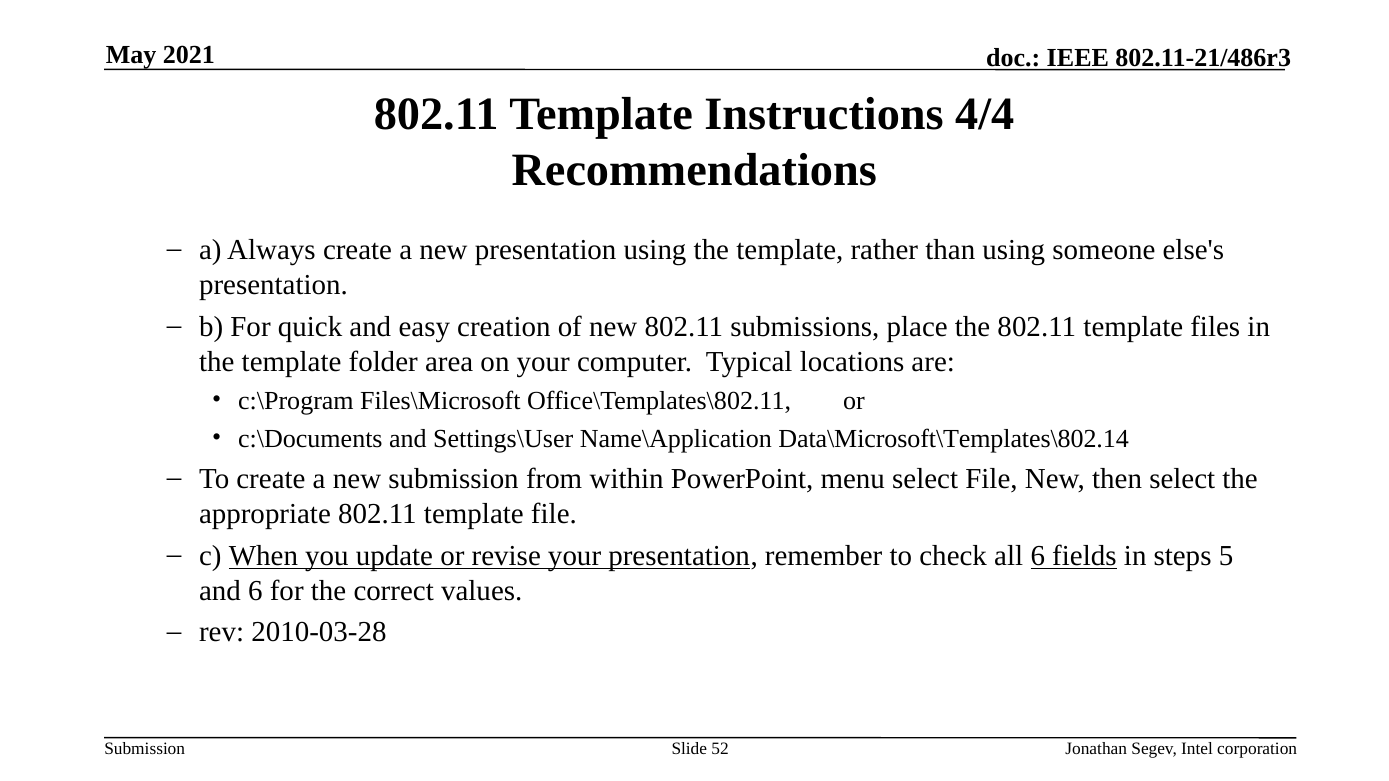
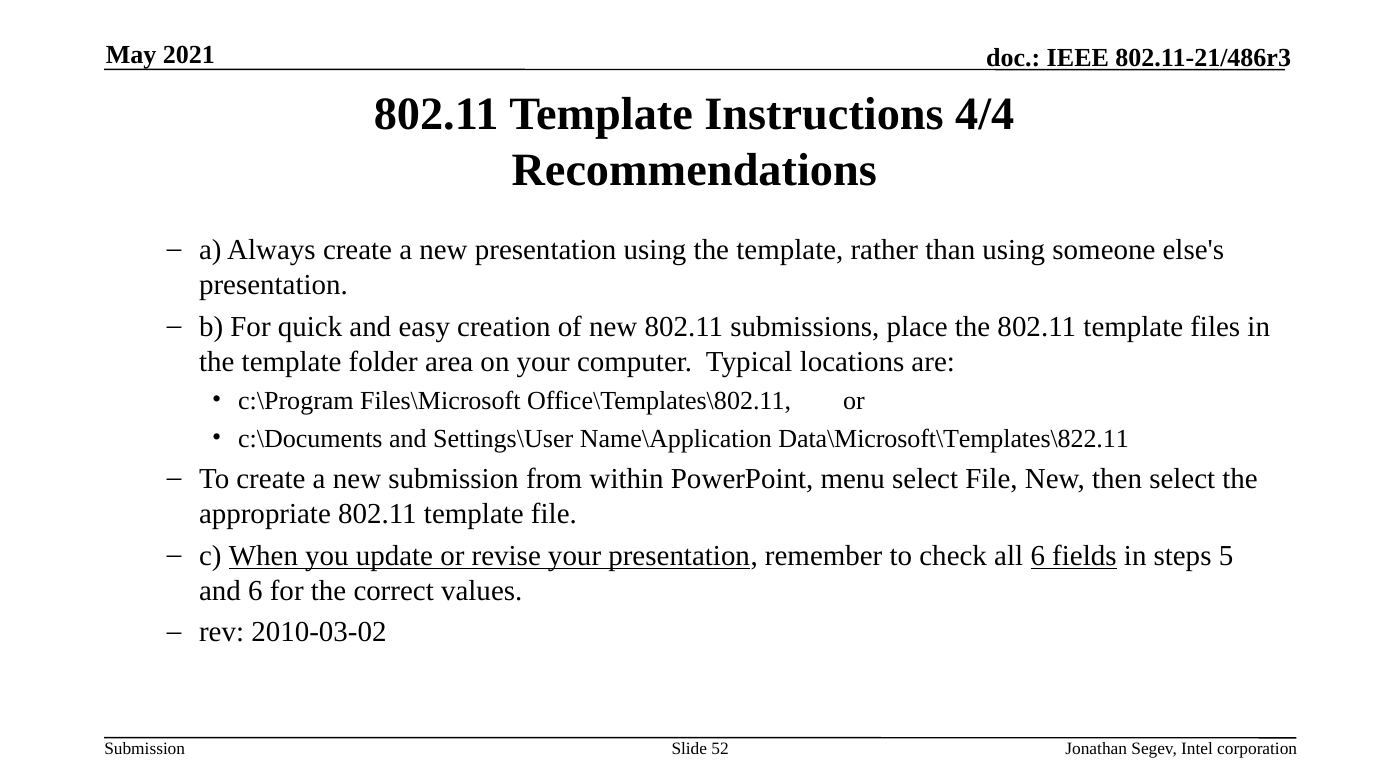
Data\Microsoft\Templates\802.14: Data\Microsoft\Templates\802.14 -> Data\Microsoft\Templates\822.11 (954, 439)
2010-03-28: 2010-03-28 -> 2010-03-02 (319, 633)
